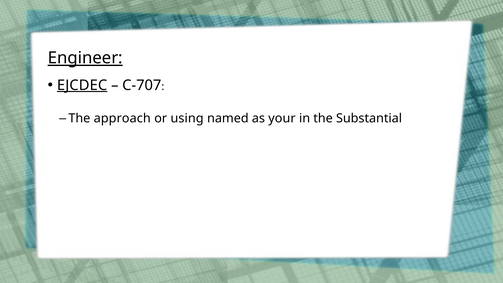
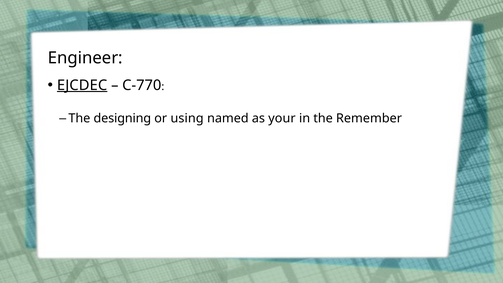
Engineer underline: present -> none (85, 58)
C-707: C-707 -> C-770 (142, 85)
approach: approach -> designing (122, 118)
Substantial: Substantial -> Remember (369, 118)
